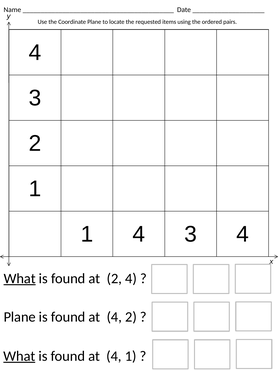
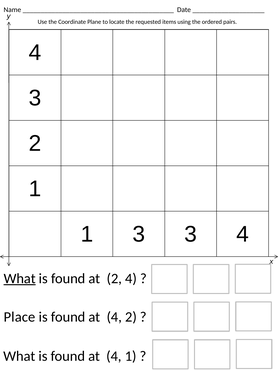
1 4: 4 -> 3 (139, 234)
Plane: Plane -> Place (20, 317)
What underline: present -> none (19, 356)
